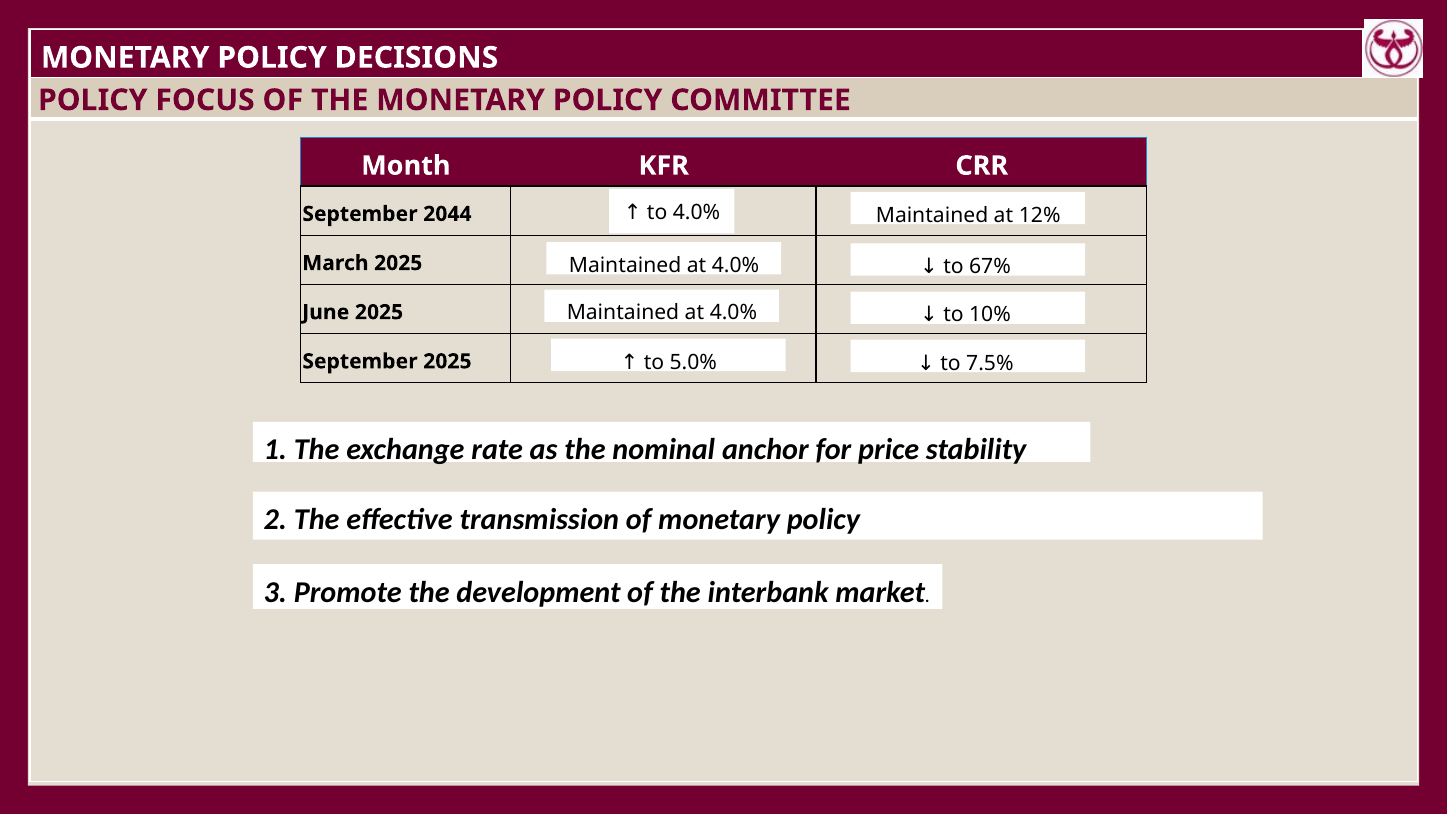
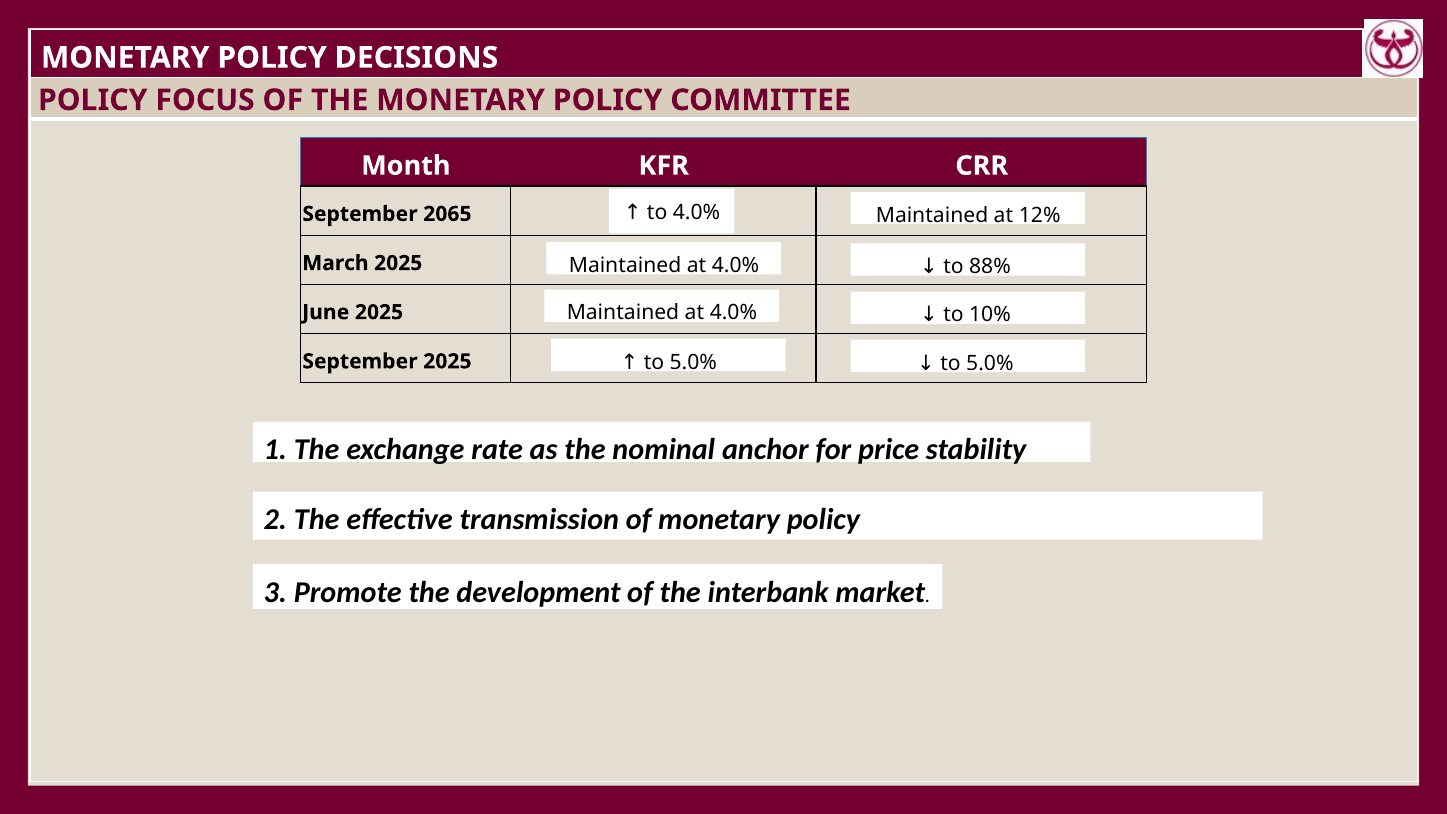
2044: 2044 -> 2065 (447, 214)
67%: 67% -> 88% (990, 267)
7.5%: 7.5% -> 5.0% (990, 363)
